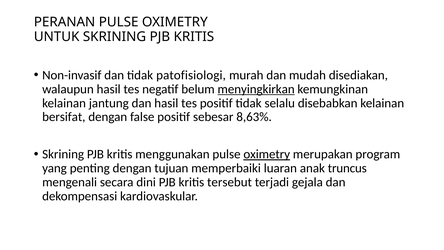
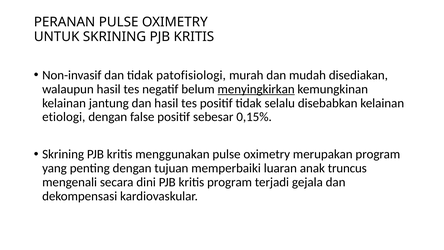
bersifat: bersifat -> etiologi (64, 117)
8,63%: 8,63% -> 0,15% (254, 117)
oximetry underline: present -> none (267, 154)
kritis tersebut: tersebut -> program (230, 182)
